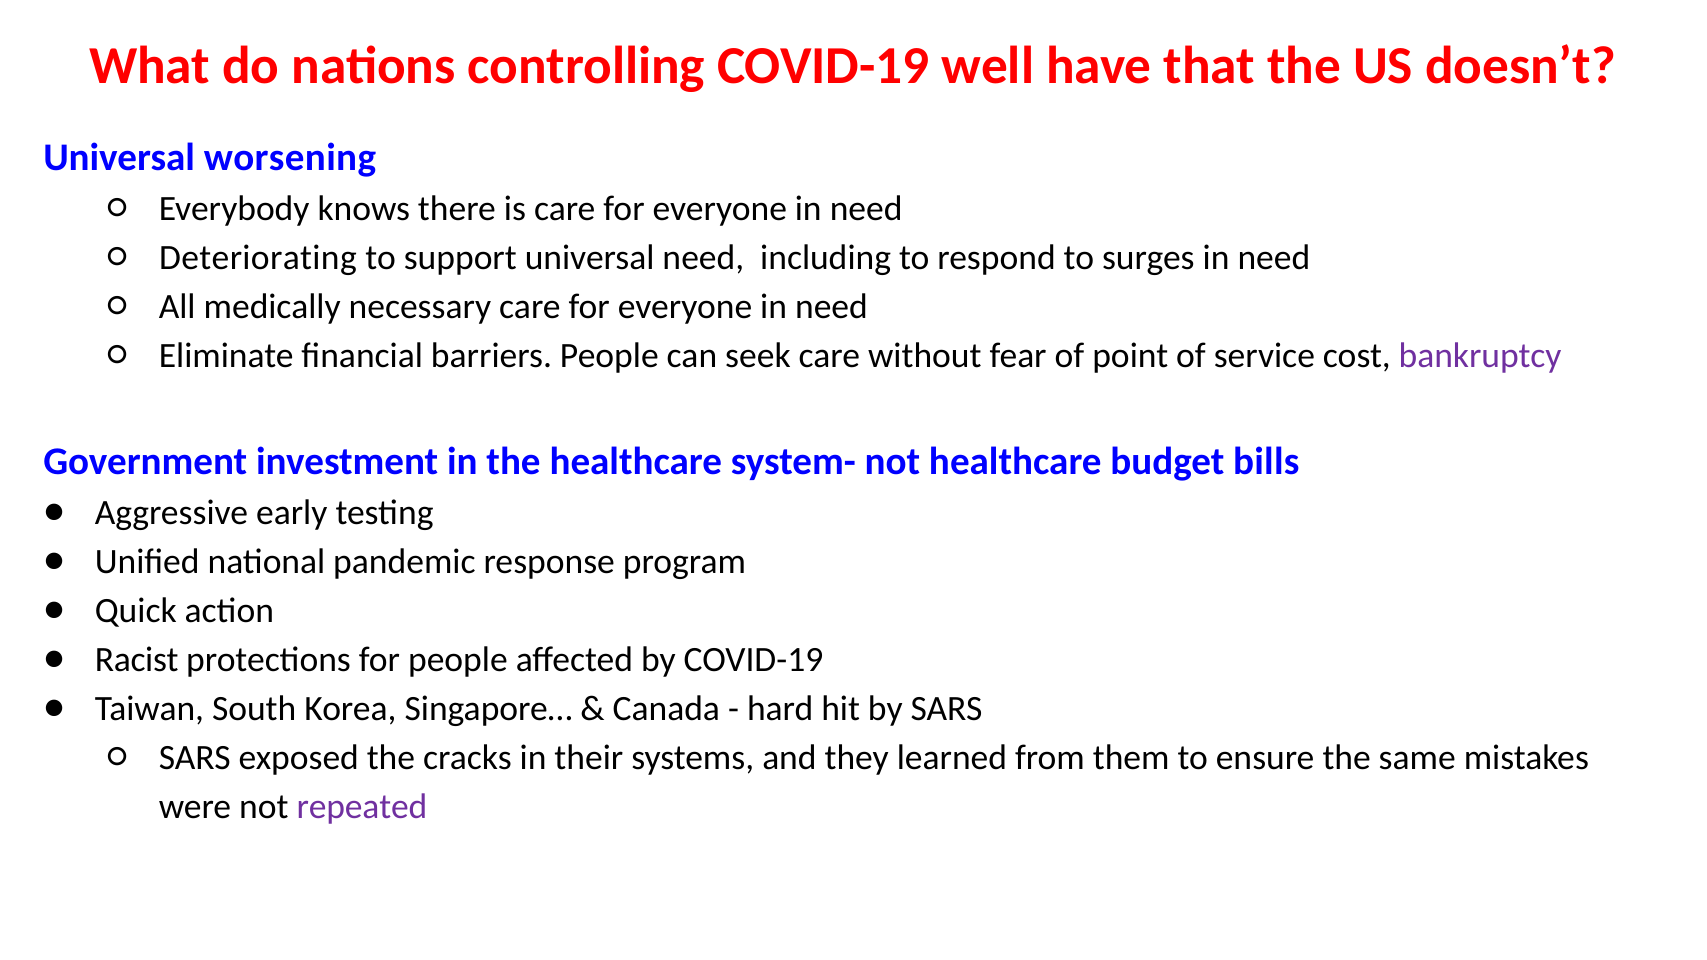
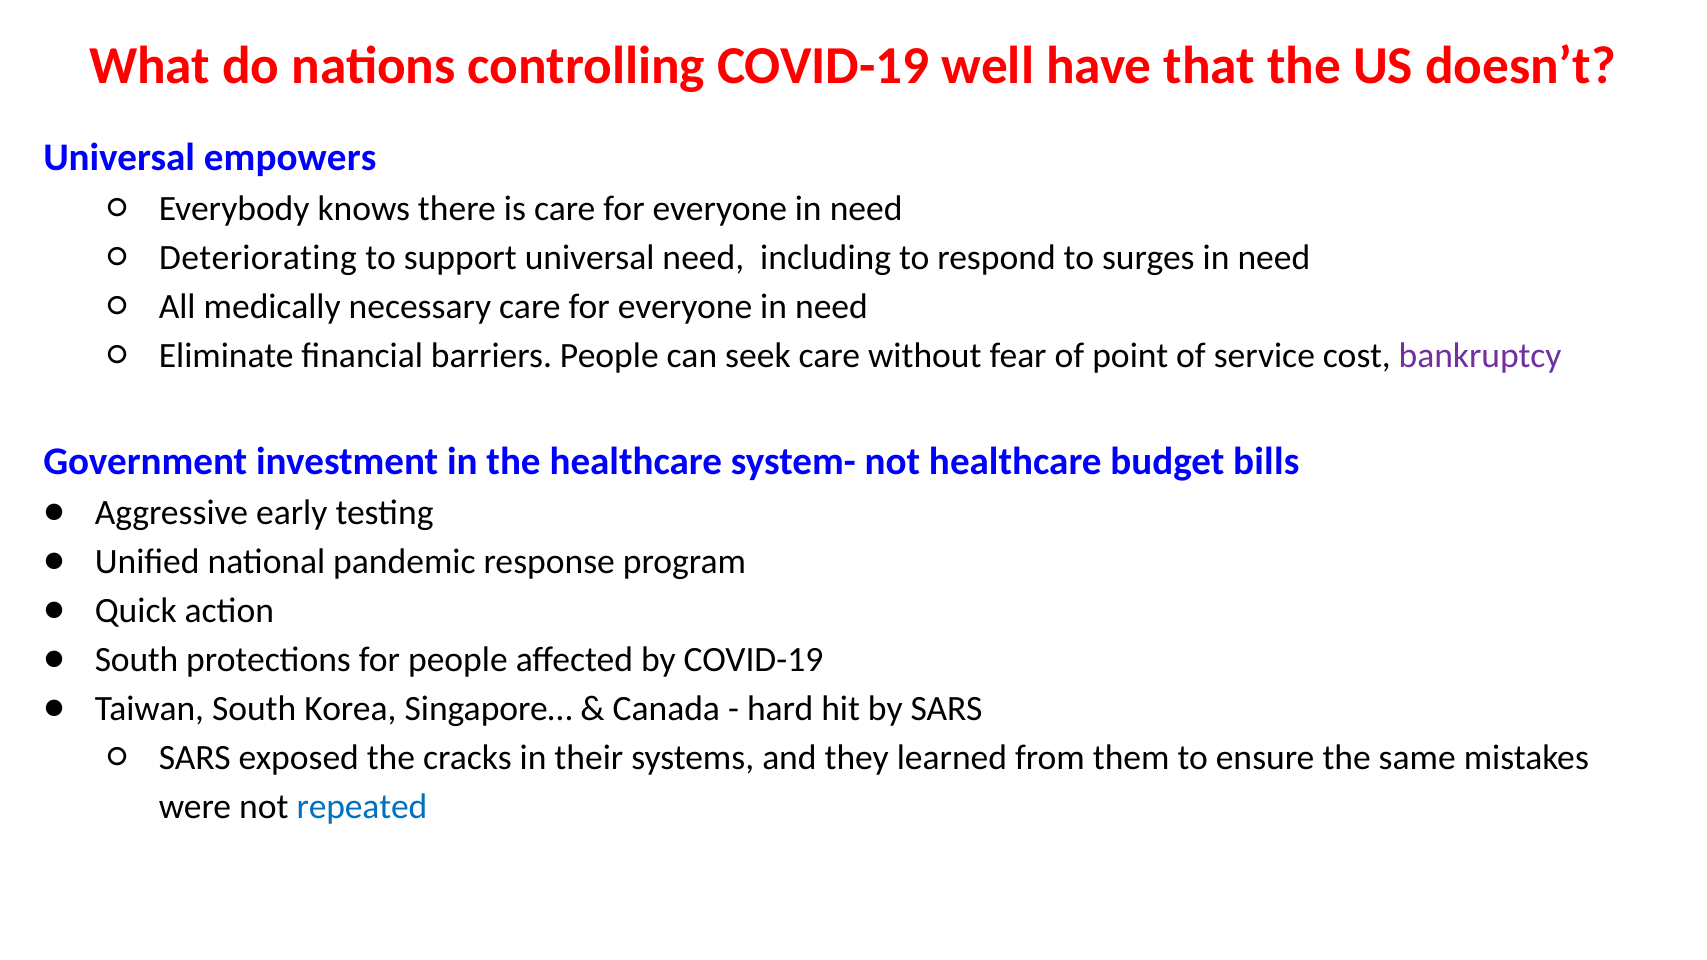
worsening: worsening -> empowers (290, 158)
Racist: Racist -> South (137, 660)
repeated colour: purple -> blue (362, 807)
